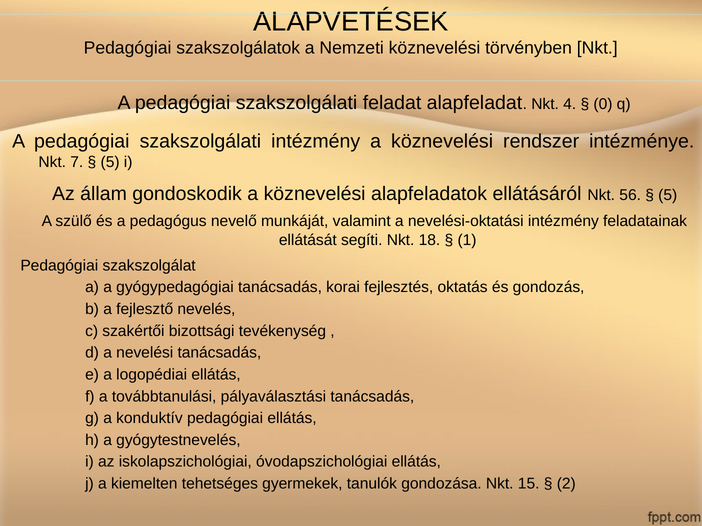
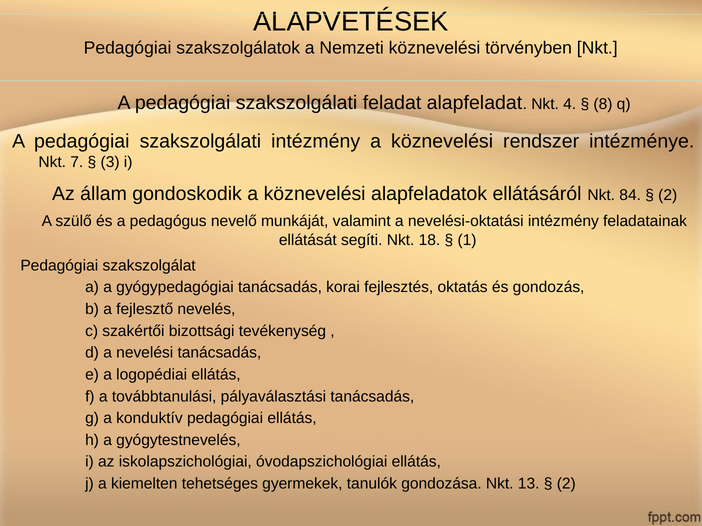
0: 0 -> 8 (603, 104)
5: 5 -> 3 (110, 162)
56: 56 -> 84 (630, 195)
5: 5 -> 2 (668, 195)
15: 15 -> 13 (529, 484)
